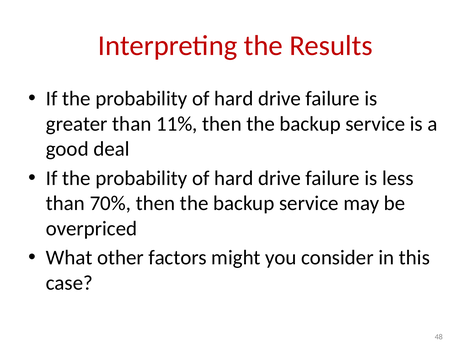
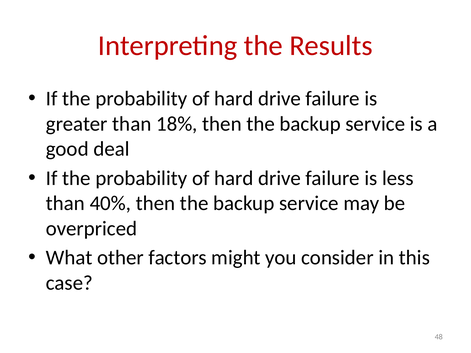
11%: 11% -> 18% (177, 124)
70%: 70% -> 40% (110, 204)
